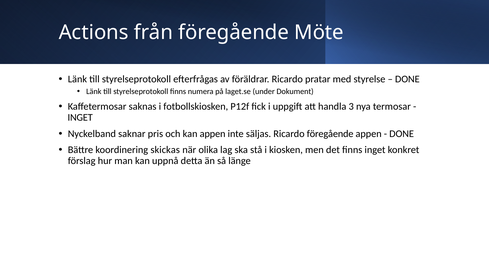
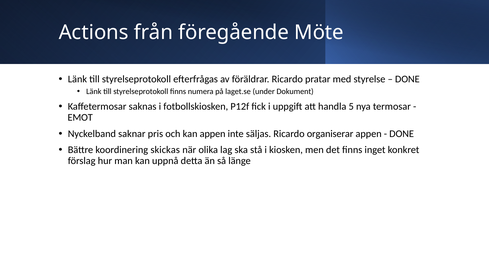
3: 3 -> 5 (351, 107)
INGET: INGET -> EMOT (80, 118)
Ricardo föregående: föregående -> organiserar (330, 134)
